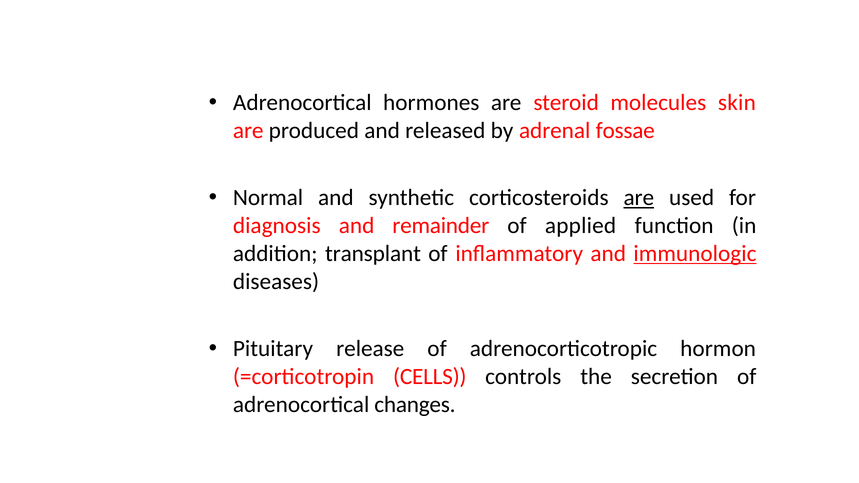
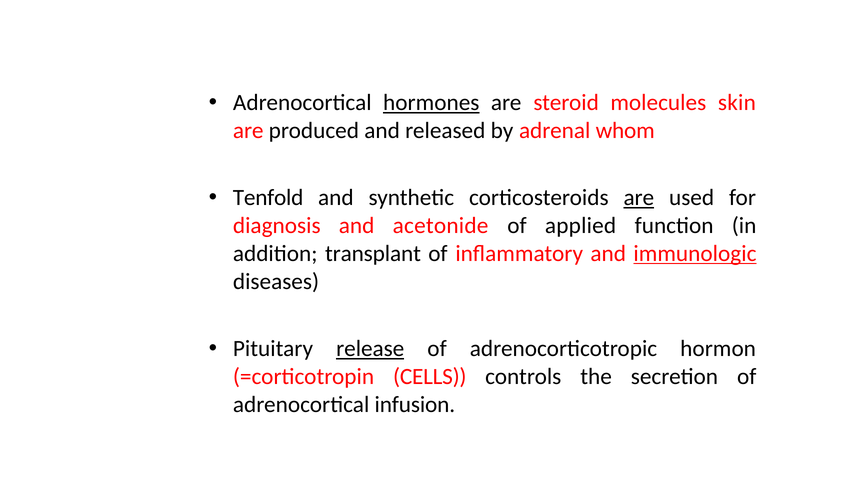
hormones underline: none -> present (431, 103)
fossae: fossae -> whom (625, 131)
Normal: Normal -> Tenfold (268, 198)
remainder: remainder -> acetonide (441, 226)
release underline: none -> present (370, 349)
changes: changes -> infusion (415, 405)
